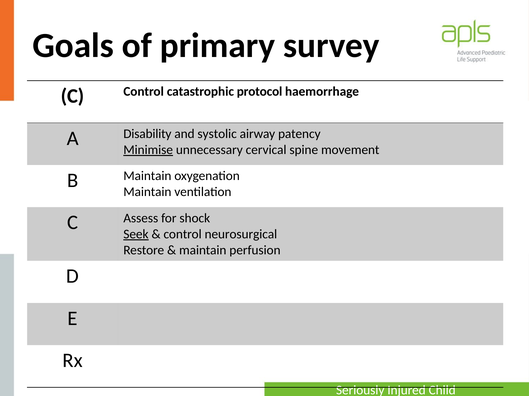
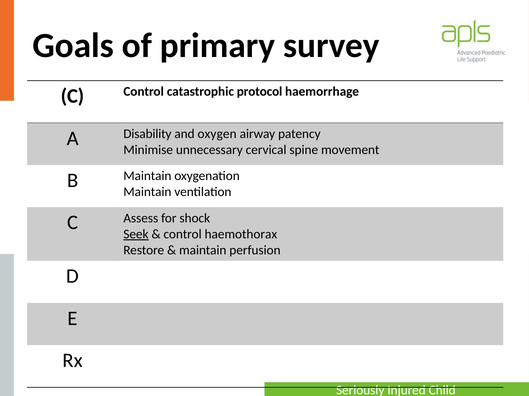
systolic: systolic -> oxygen (217, 134)
Minimise underline: present -> none (148, 150)
neurosurgical: neurosurgical -> haemothorax (241, 235)
